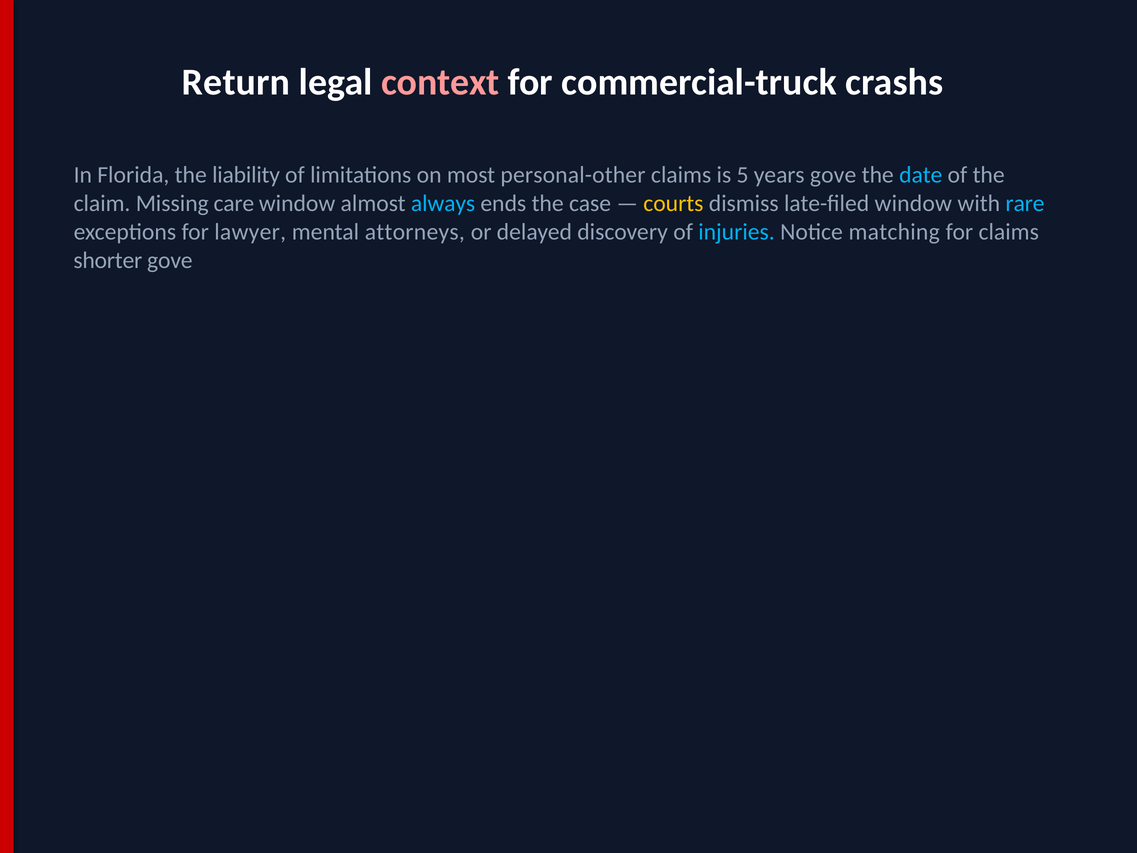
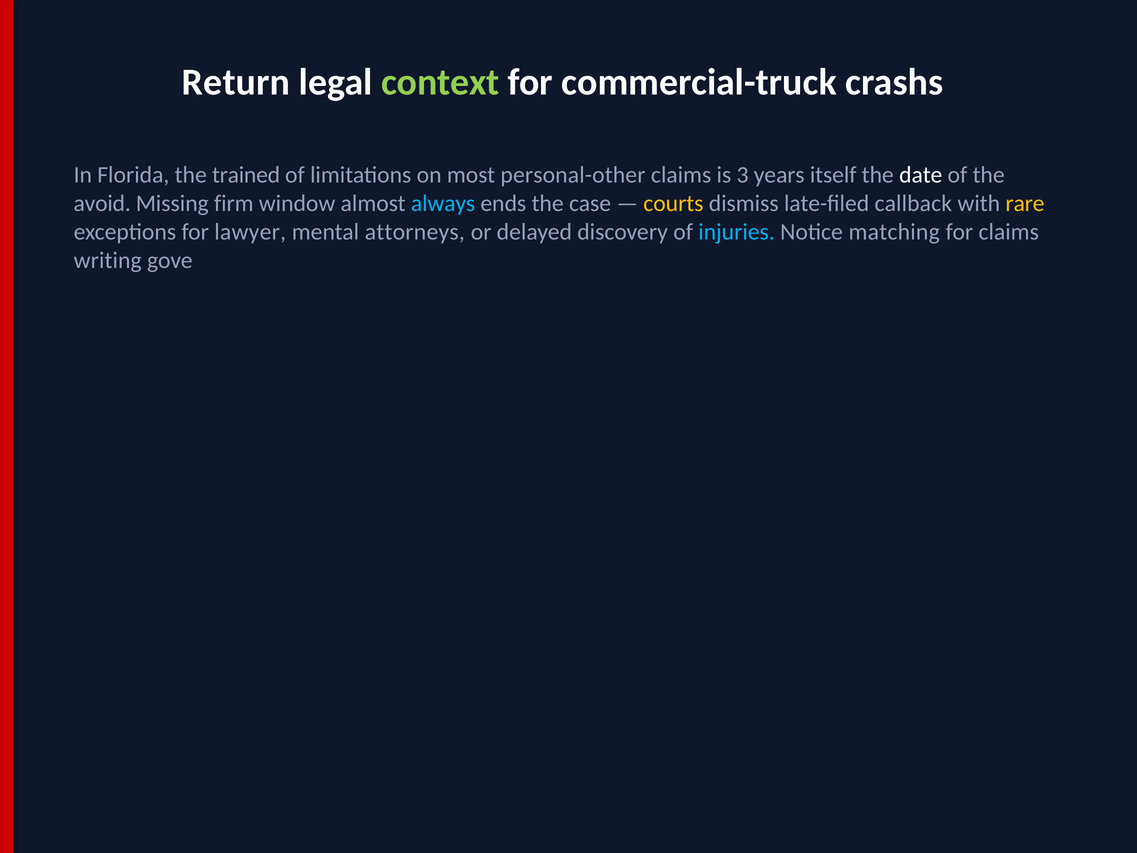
context colour: pink -> light green (440, 82)
liability: liability -> trained (246, 175)
5: 5 -> 3 (743, 175)
years gove: gove -> itself (833, 175)
date colour: light blue -> white (921, 175)
claim: claim -> avoid (102, 203)
care: care -> firm (234, 203)
late-filed window: window -> callback (913, 203)
rare colour: light blue -> yellow (1025, 203)
shorter: shorter -> writing (108, 260)
